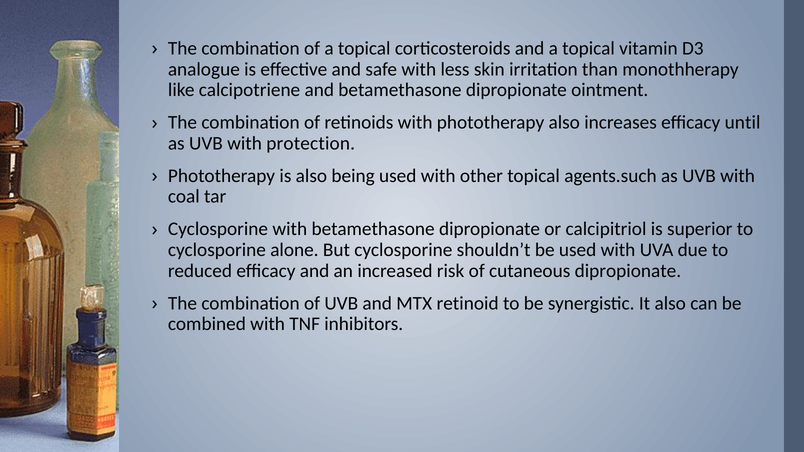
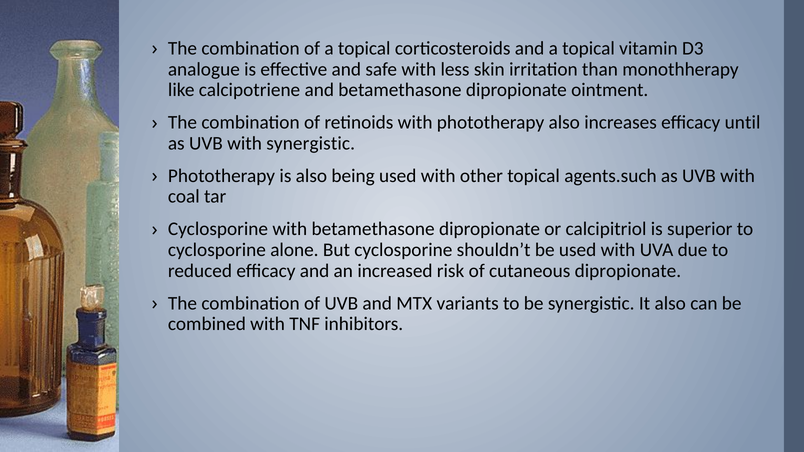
with protection: protection -> synergistic (311, 143)
retinoid: retinoid -> variants (468, 303)
